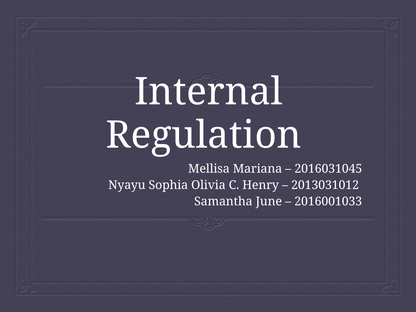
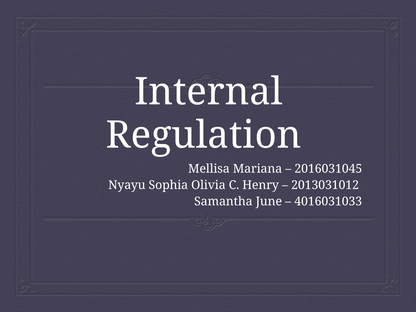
2016001033: 2016001033 -> 4016031033 (328, 201)
